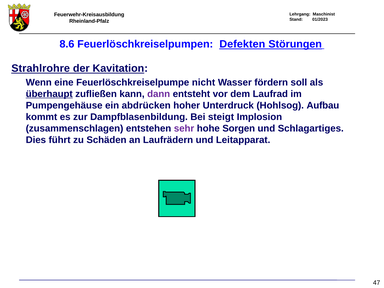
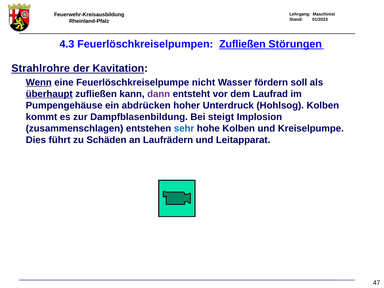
8.6: 8.6 -> 4.3 (67, 44)
Feuerlöschkreiselpumpen Defekten: Defekten -> Zufließen (242, 44)
Wenn underline: none -> present (39, 82)
Hohlsog Aufbau: Aufbau -> Kolben (323, 105)
sehr colour: purple -> blue (184, 128)
hohe Sorgen: Sorgen -> Kolben (239, 128)
Schlagartiges: Schlagartiges -> Kreiselpumpe (311, 128)
